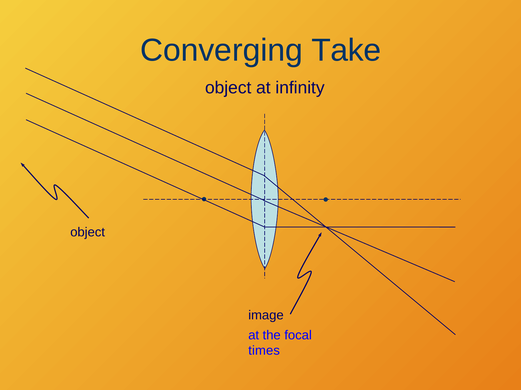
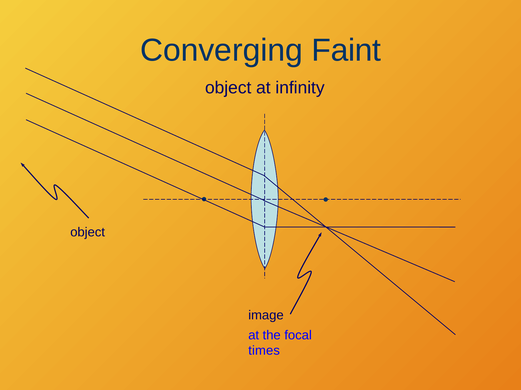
Take: Take -> Faint (346, 50)
